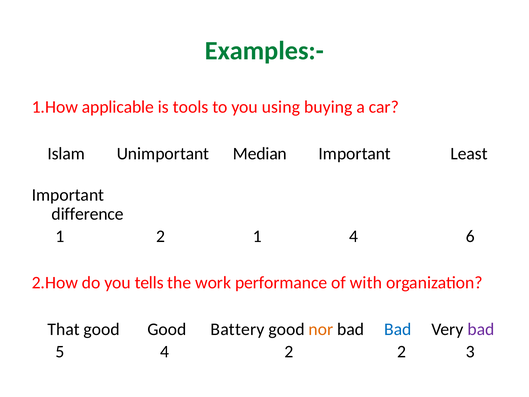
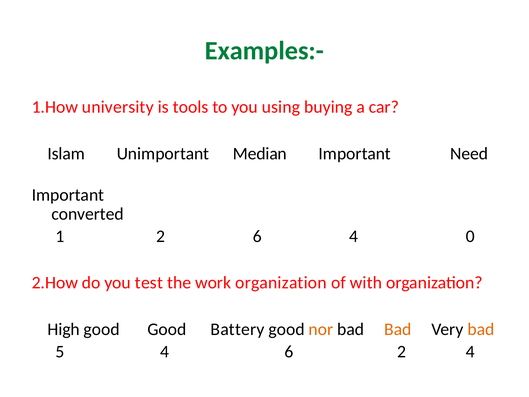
applicable: applicable -> university (118, 107)
Least: Least -> Need (469, 154)
difference: difference -> converted (88, 214)
2 1: 1 -> 6 (257, 236)
6: 6 -> 0 (470, 236)
tells: tells -> test (149, 283)
work performance: performance -> organization (281, 283)
That: That -> High (64, 329)
Bad colour: blue -> orange (398, 329)
bad colour: purple -> orange (481, 329)
4 2: 2 -> 6 (289, 351)
2 3: 3 -> 4 (470, 351)
